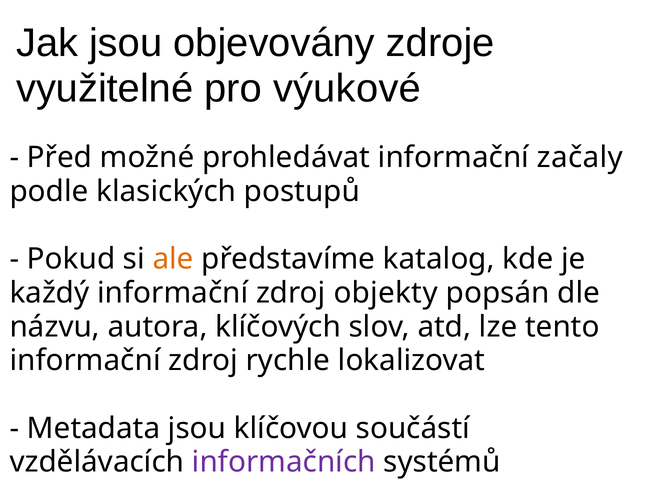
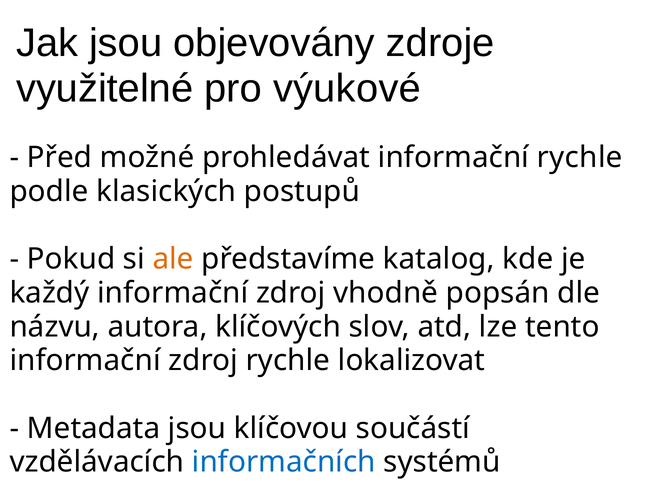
informační začaly: začaly -> rychle (580, 158)
objekty: objekty -> vhodně (386, 293)
informačních colour: purple -> blue (284, 462)
